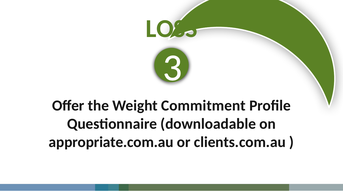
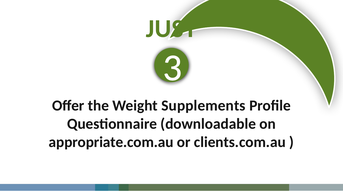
LOSS: LOSS -> JUST (171, 29)
Commitment: Commitment -> Supplements (203, 106)
